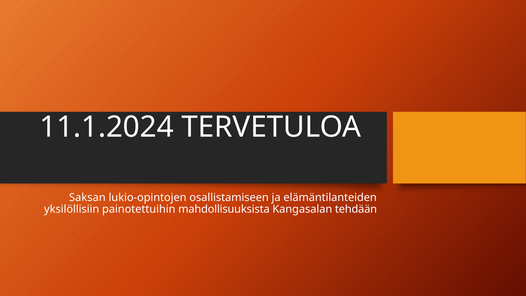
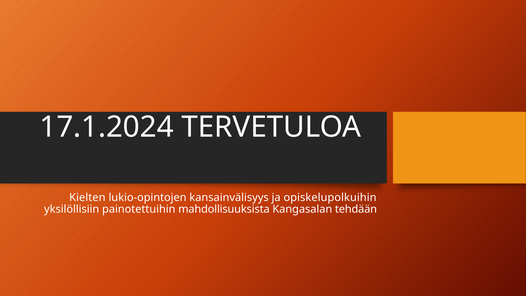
11.1.2024: 11.1.2024 -> 17.1.2024 (107, 127)
Saksan: Saksan -> Kielten (87, 197)
osallistamiseen: osallistamiseen -> kansainvälisyys (229, 197)
elämäntilanteiden: elämäntilanteiden -> opiskelupolkuihin (330, 197)
